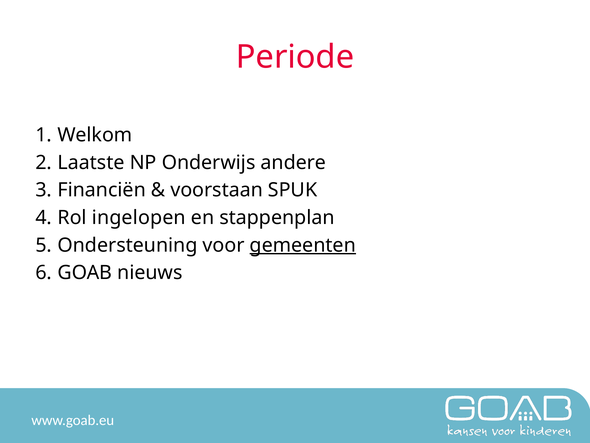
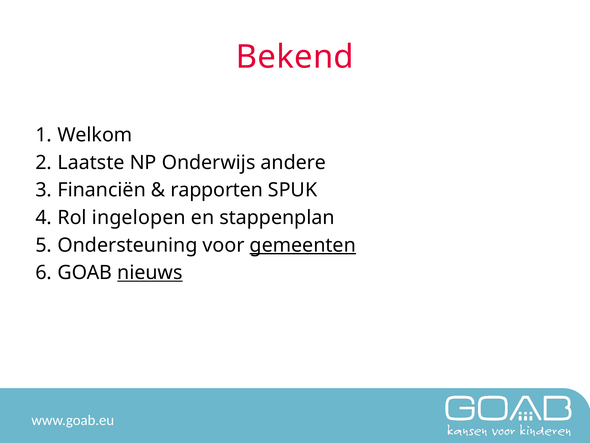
Periode: Periode -> Bekend (295, 57)
voorstaan: voorstaan -> rapporten (217, 190)
nieuws underline: none -> present (150, 272)
